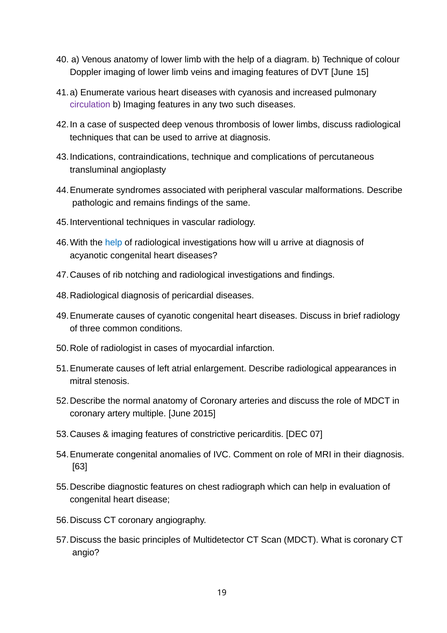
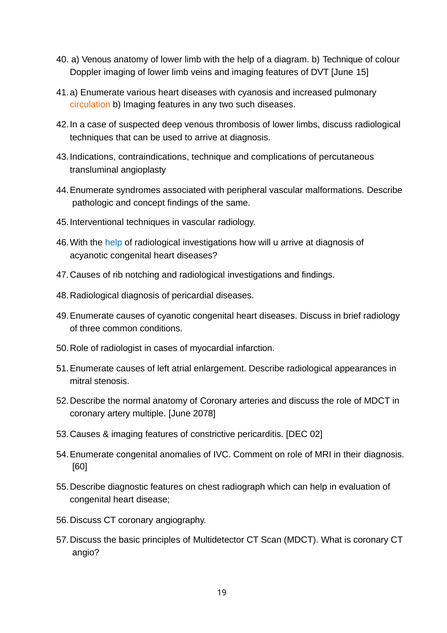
circulation colour: purple -> orange (90, 104)
remains: remains -> concept (149, 203)
2015: 2015 -> 2078 (204, 413)
07: 07 -> 02 (316, 434)
63: 63 -> 60 (80, 466)
